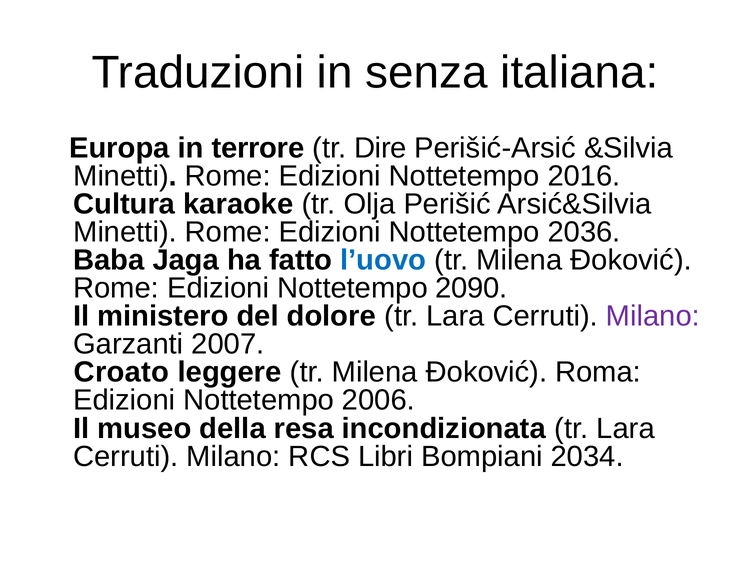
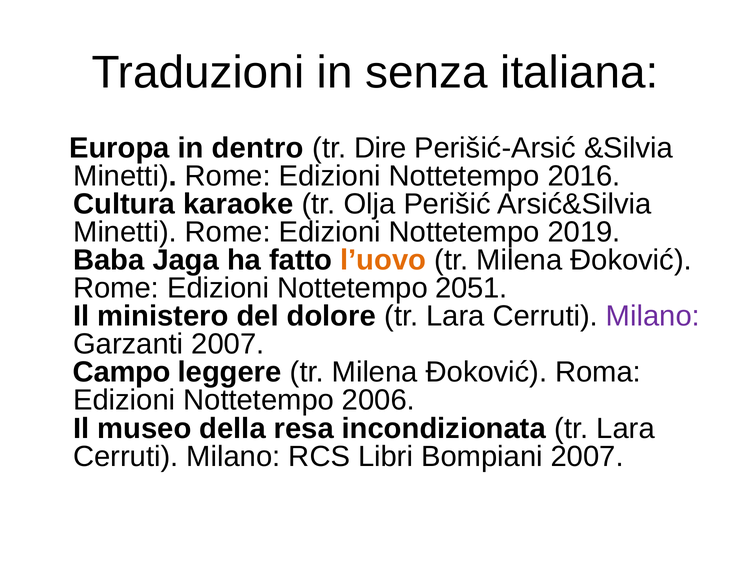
terrore: terrore -> dentro (258, 148)
2036: 2036 -> 2019 (584, 232)
l’uovo colour: blue -> orange (383, 260)
2090: 2090 -> 2051 (471, 288)
Croato: Croato -> Campo (122, 372)
Bompiani 2034: 2034 -> 2007 (587, 457)
